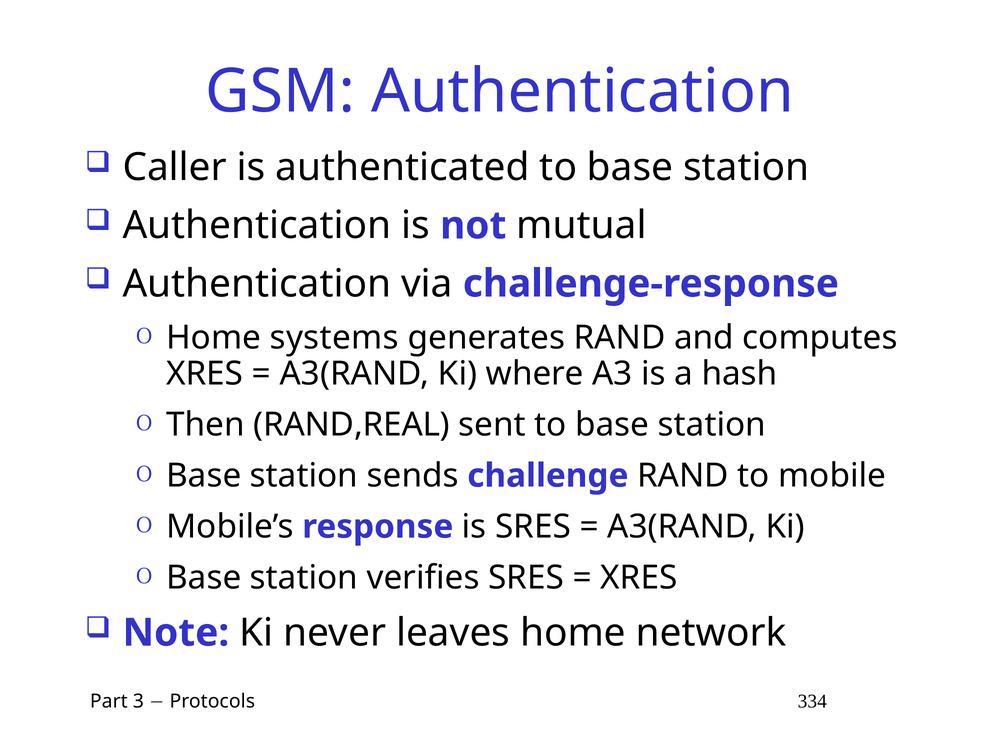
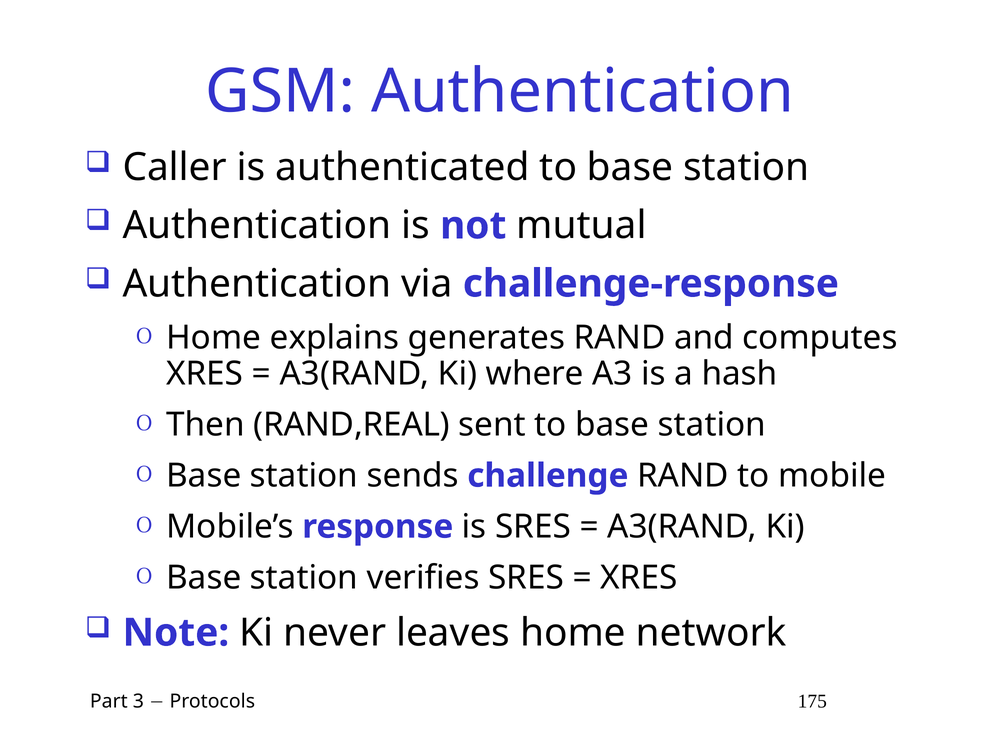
systems: systems -> explains (334, 338)
334: 334 -> 175 (812, 701)
